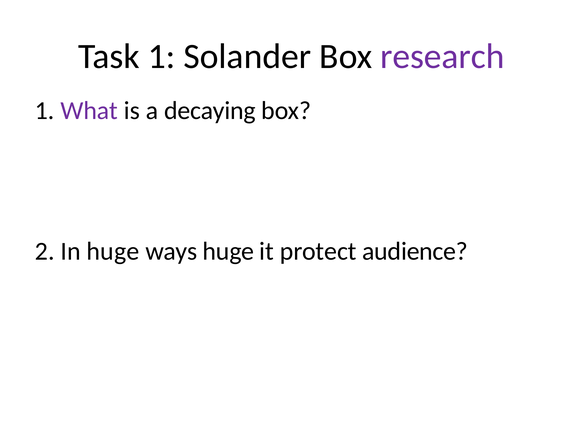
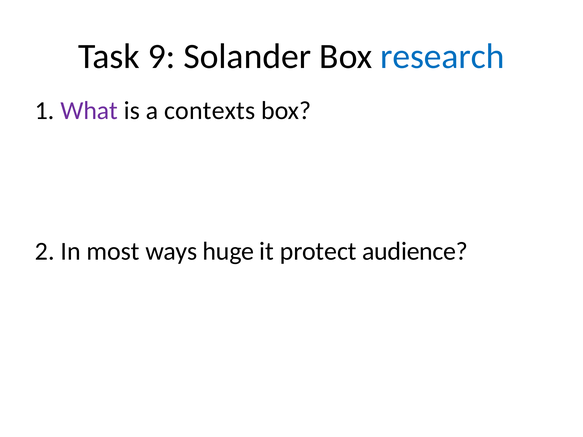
Task 1: 1 -> 9 (162, 56)
research colour: purple -> blue (442, 56)
decaying: decaying -> contexts (210, 111)
In huge: huge -> most (113, 251)
